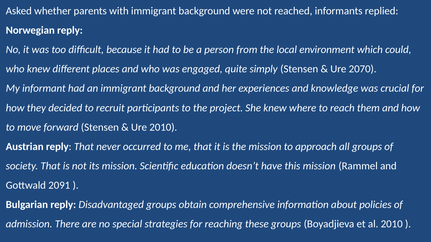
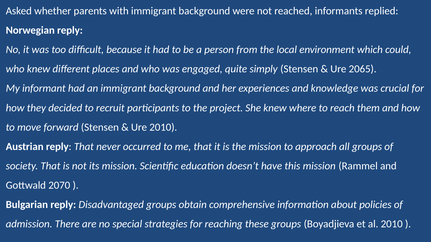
2070: 2070 -> 2065 (363, 69)
2091: 2091 -> 2070 (59, 186)
